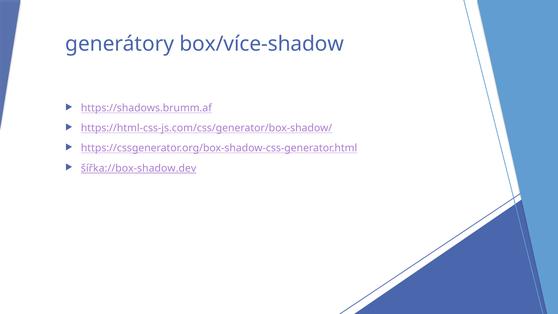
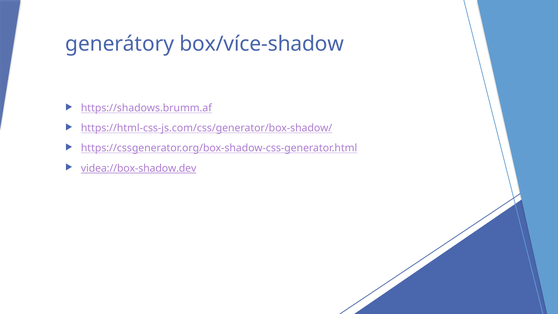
šířka://box-shadow.dev: šířka://box-shadow.dev -> videa://box-shadow.dev (139, 168)
